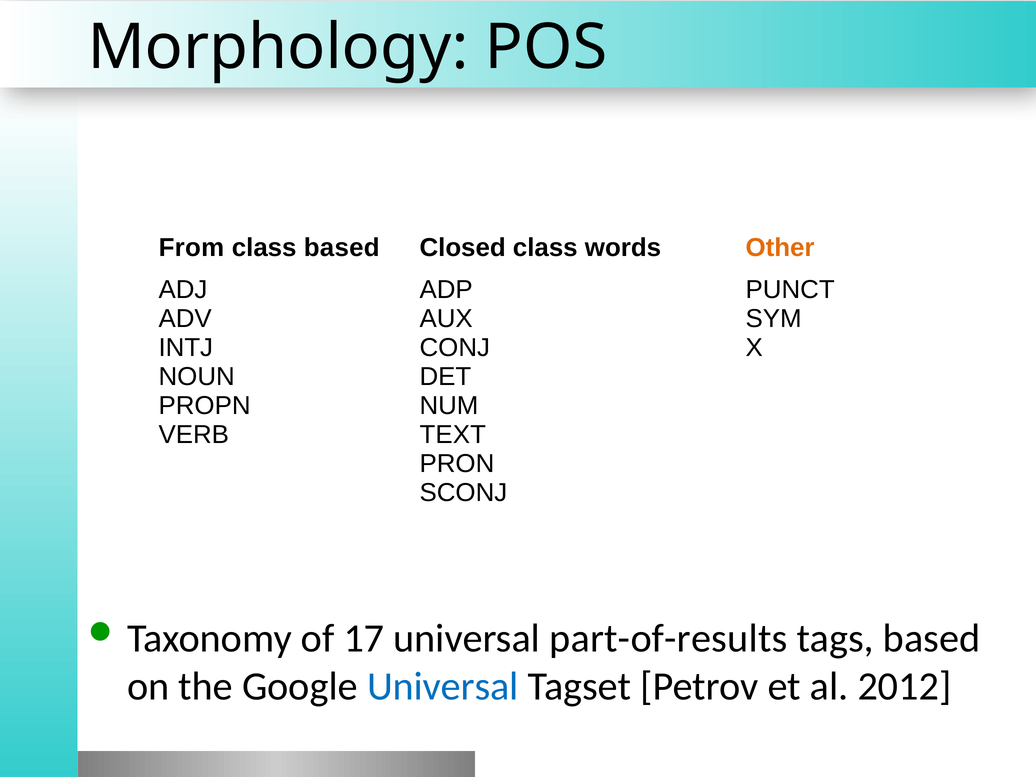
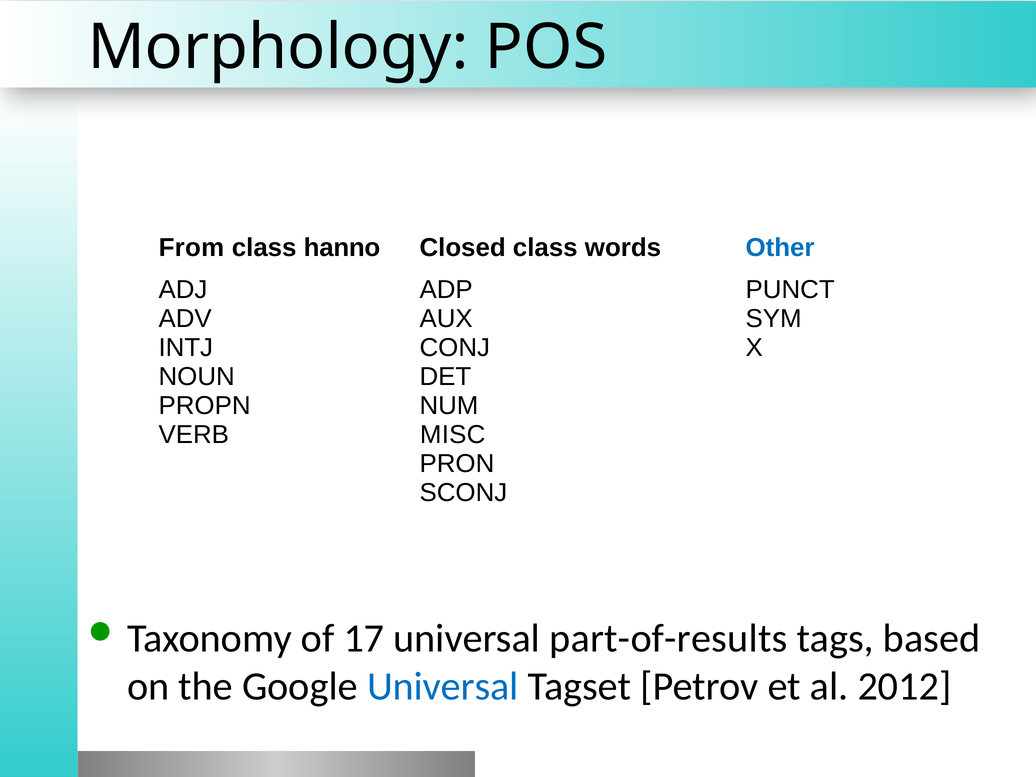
class based: based -> hanno (342, 248)
Other colour: orange -> blue (780, 248)
TEXT: TEXT -> MISC (453, 435)
